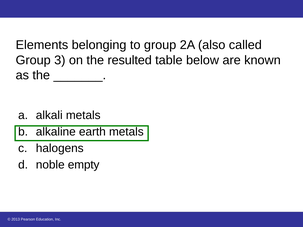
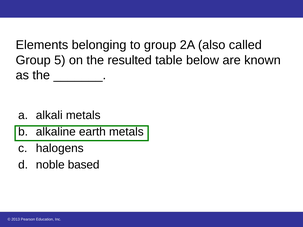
3: 3 -> 5 (60, 60)
empty: empty -> based (84, 165)
